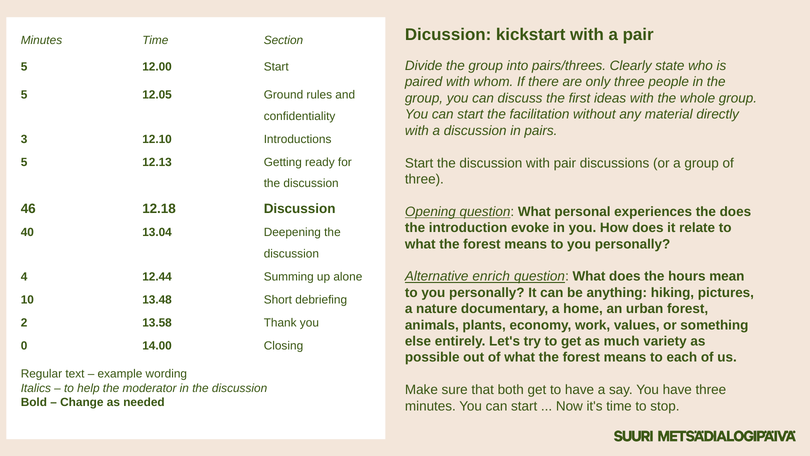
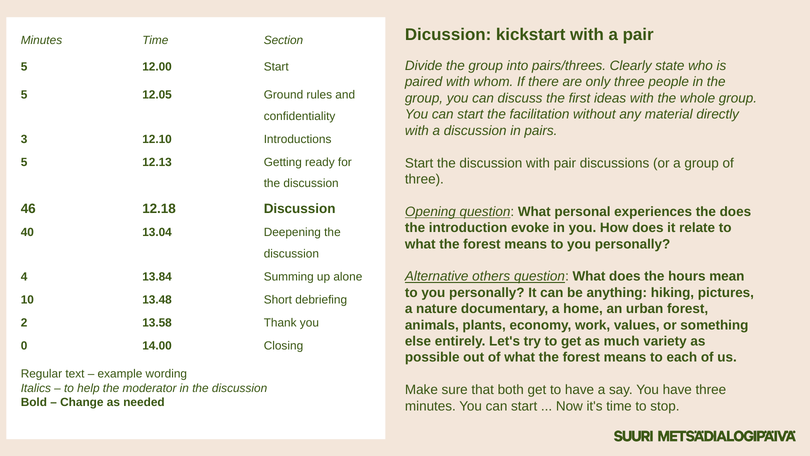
enrich: enrich -> others (491, 276)
12.44: 12.44 -> 13.84 (157, 277)
